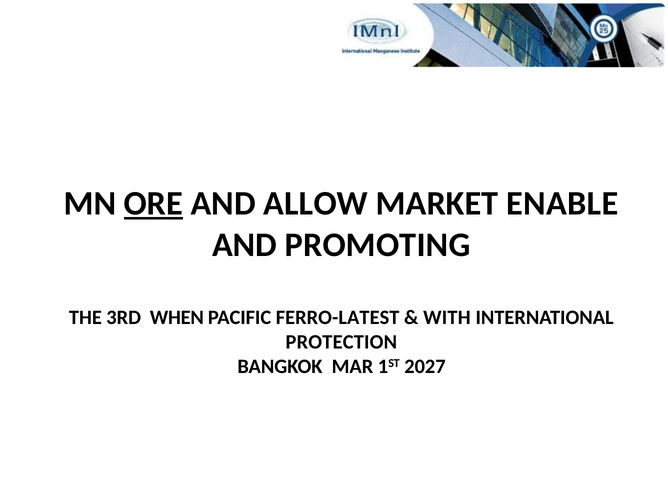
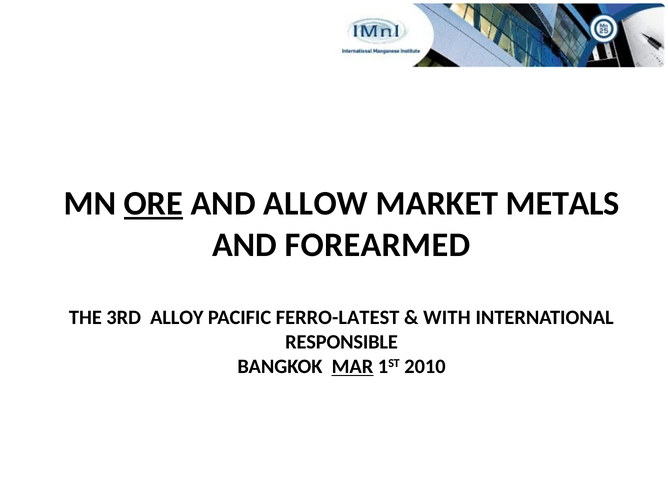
ENABLE: ENABLE -> METALS (563, 204)
PROMOTING: PROMOTING -> FOREARMED (378, 245)
WHEN: WHEN -> ALLOY (177, 318)
PROTECTION: PROTECTION -> RESPONSIBLE (342, 342)
MAR underline: none -> present (352, 367)
2027: 2027 -> 2010 (425, 367)
